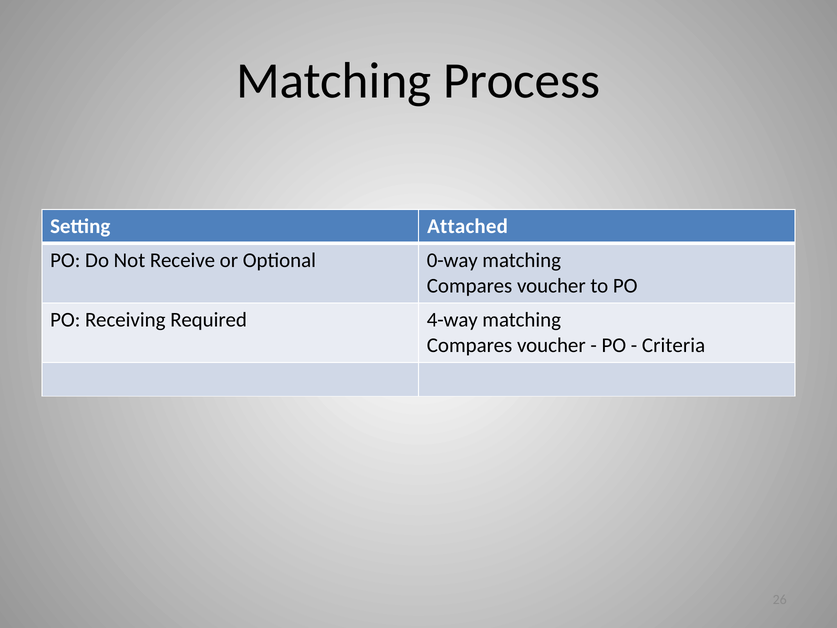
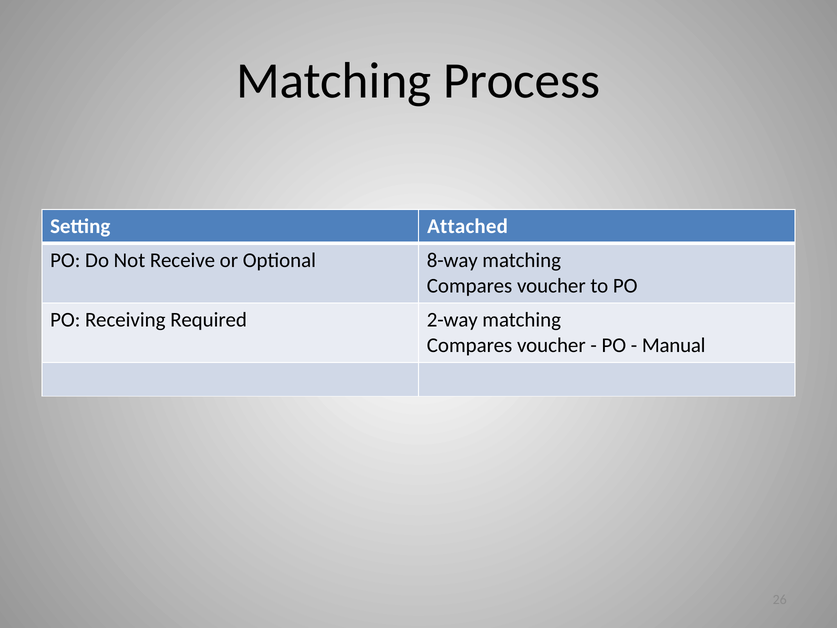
0-way: 0-way -> 8-way (452, 260)
4-way: 4-way -> 2-way (452, 320)
Criteria: Criteria -> Manual (674, 345)
